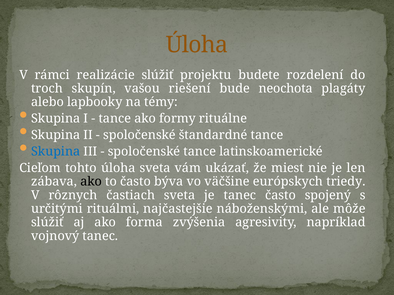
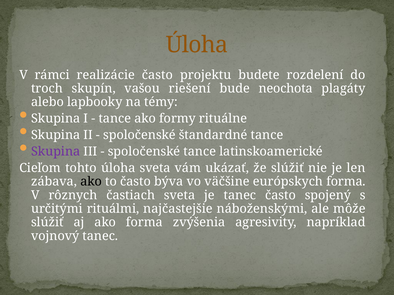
realizácie slúžiť: slúžiť -> často (157, 75)
Skupina colour: blue -> purple (56, 152)
že miest: miest -> slúžiť (287, 168)
európskych triedy: triedy -> forma (346, 182)
